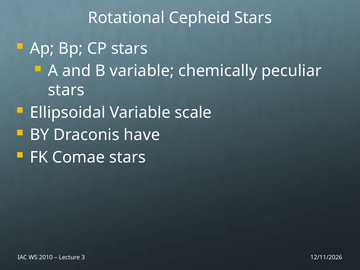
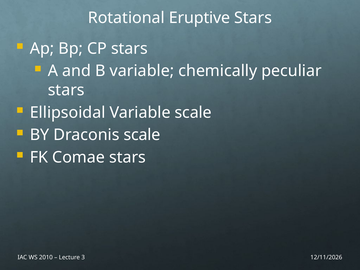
Cepheid: Cepheid -> Eruptive (200, 18)
Draconis have: have -> scale (142, 135)
